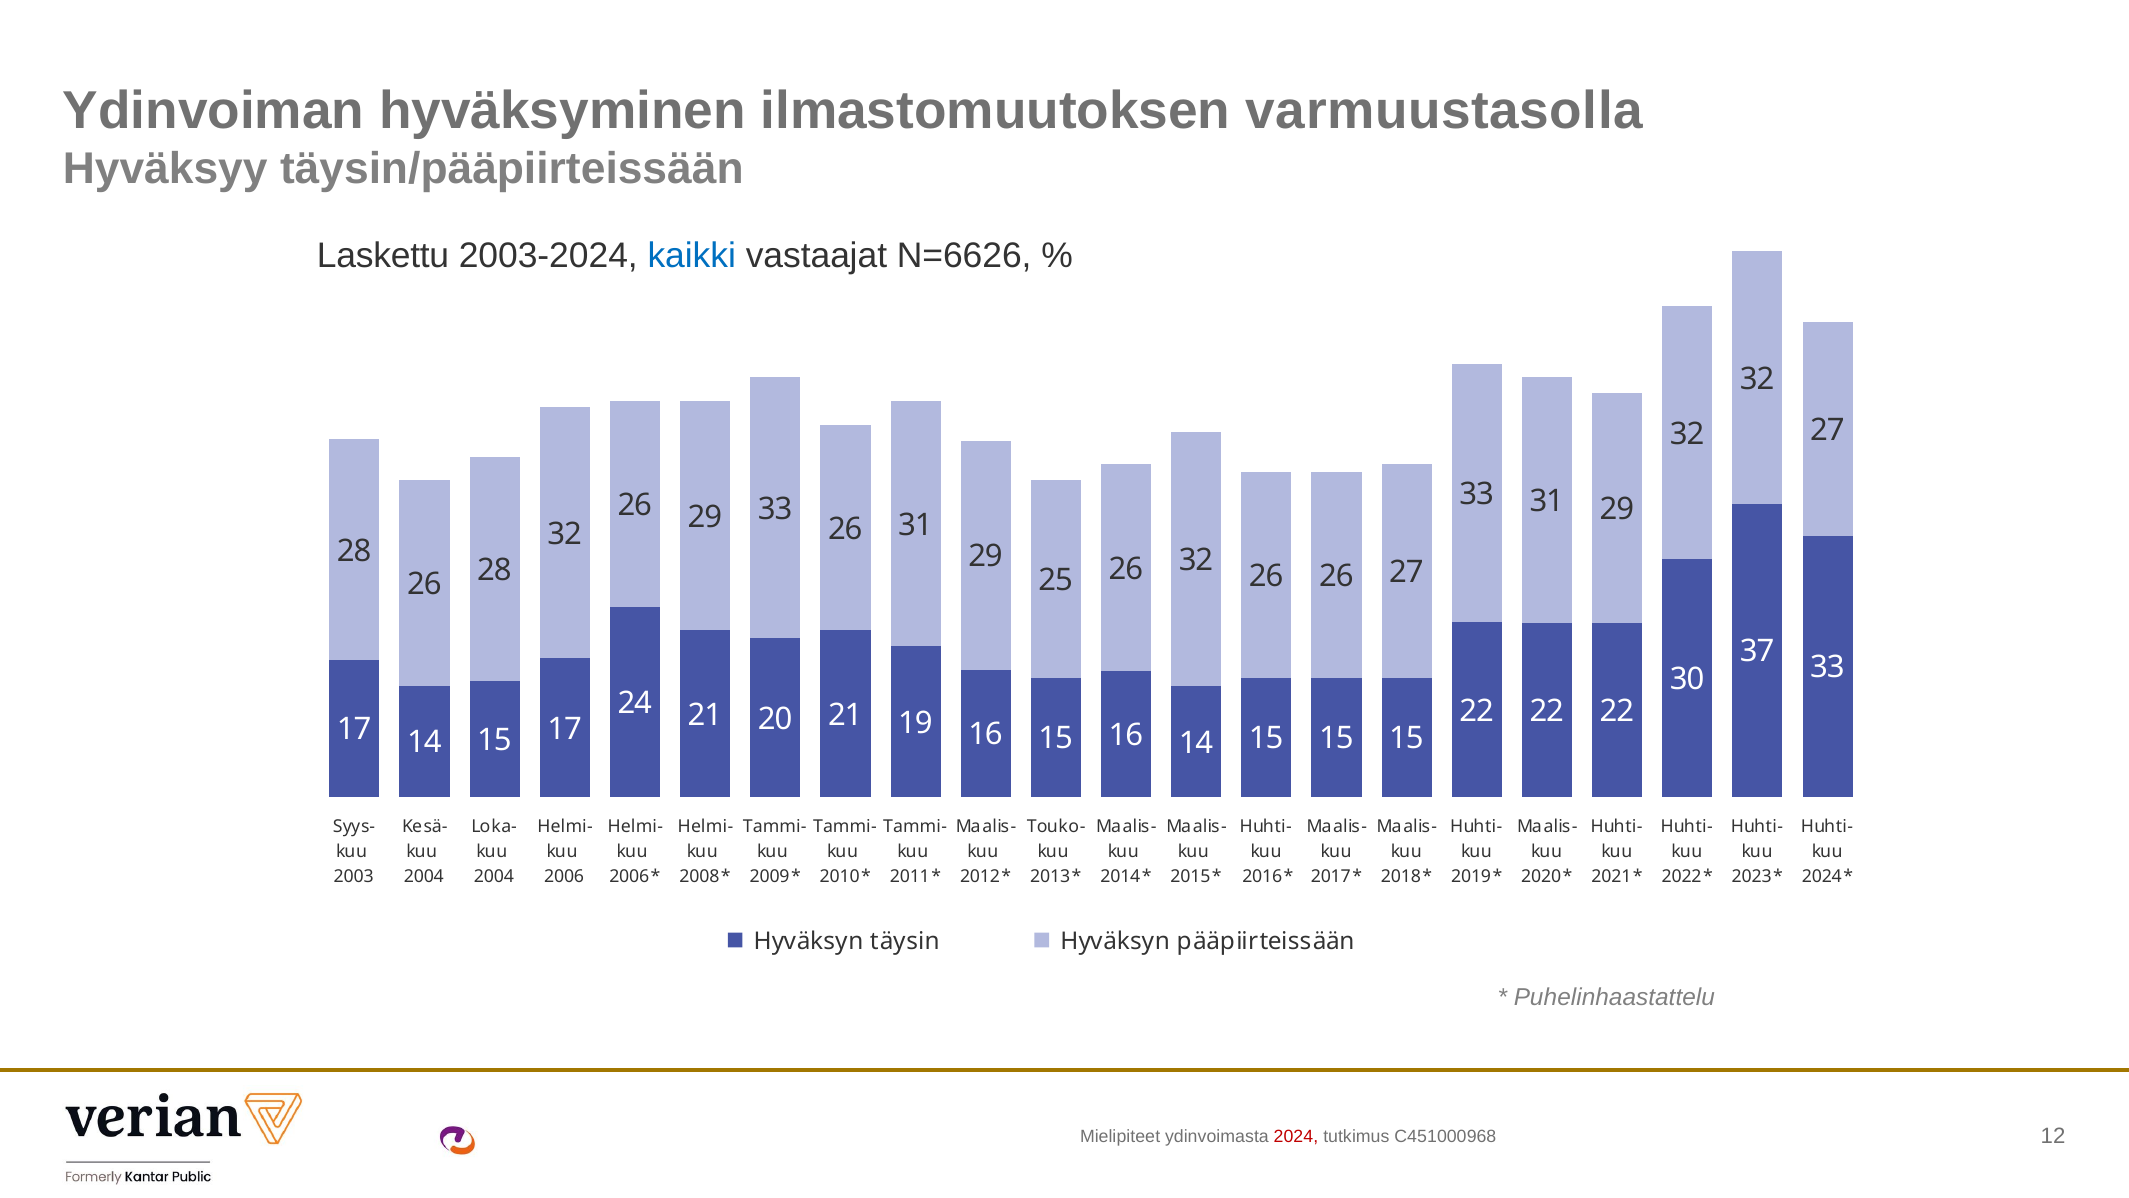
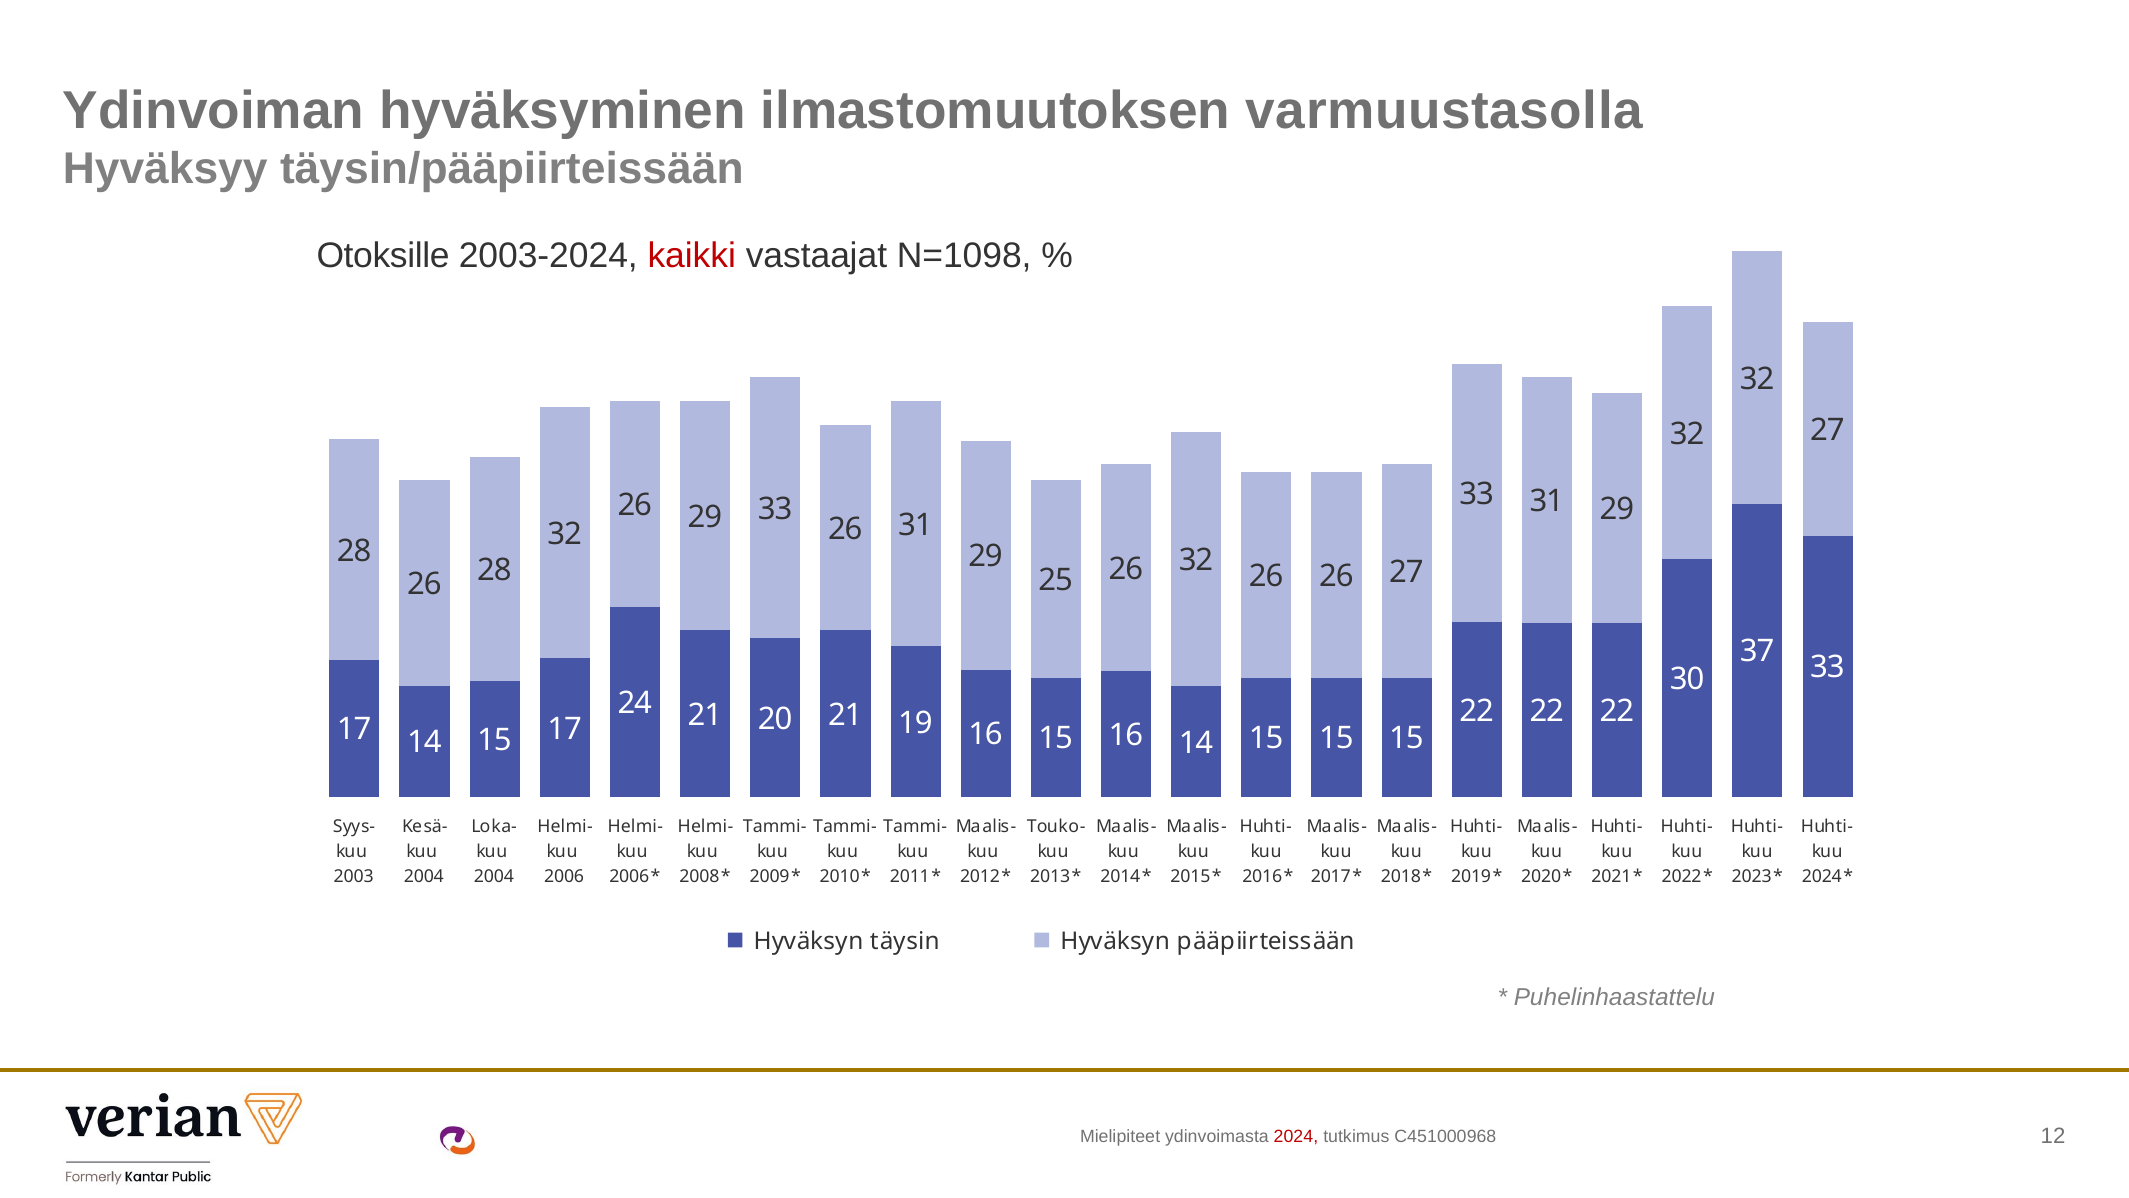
Laskettu: Laskettu -> Otoksille (383, 256)
kaikki colour: blue -> red (692, 256)
N=6626: N=6626 -> N=1098 (964, 256)
